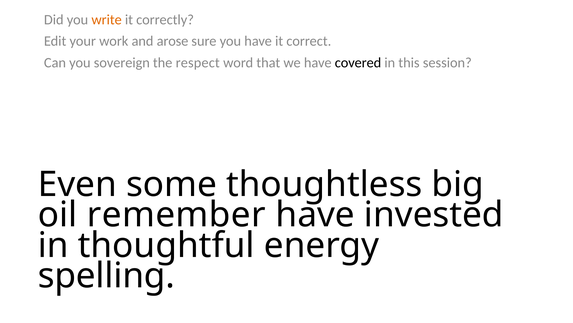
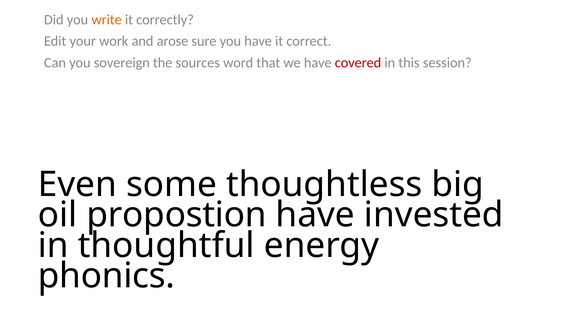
respect: respect -> sources (198, 63)
covered colour: black -> red (358, 63)
remember: remember -> propostion (177, 215)
spelling: spelling -> phonics (106, 275)
